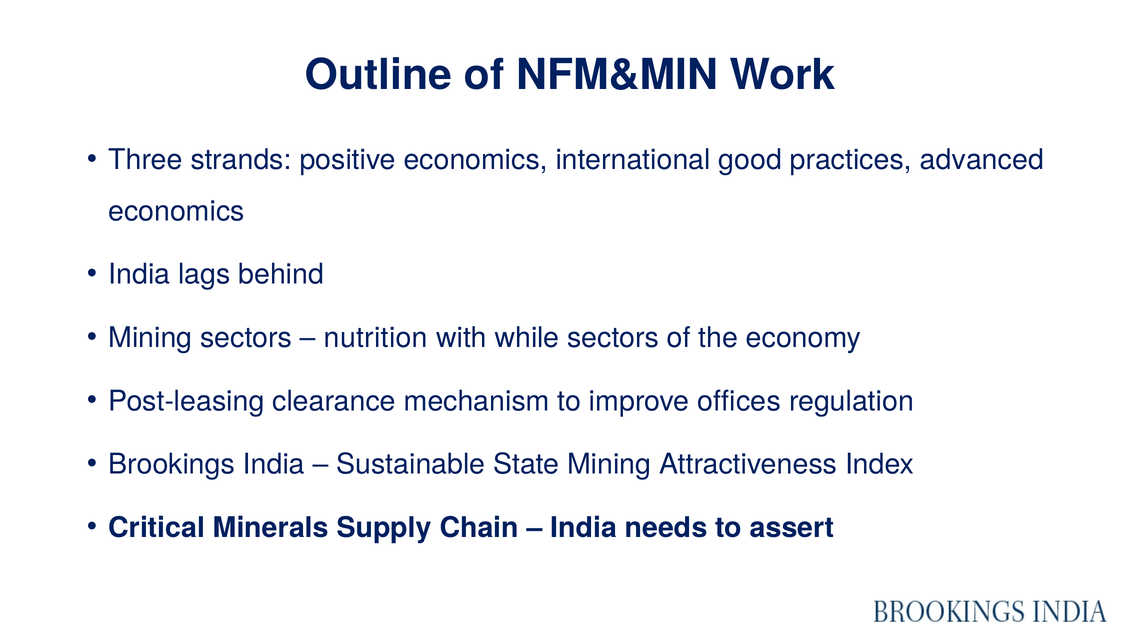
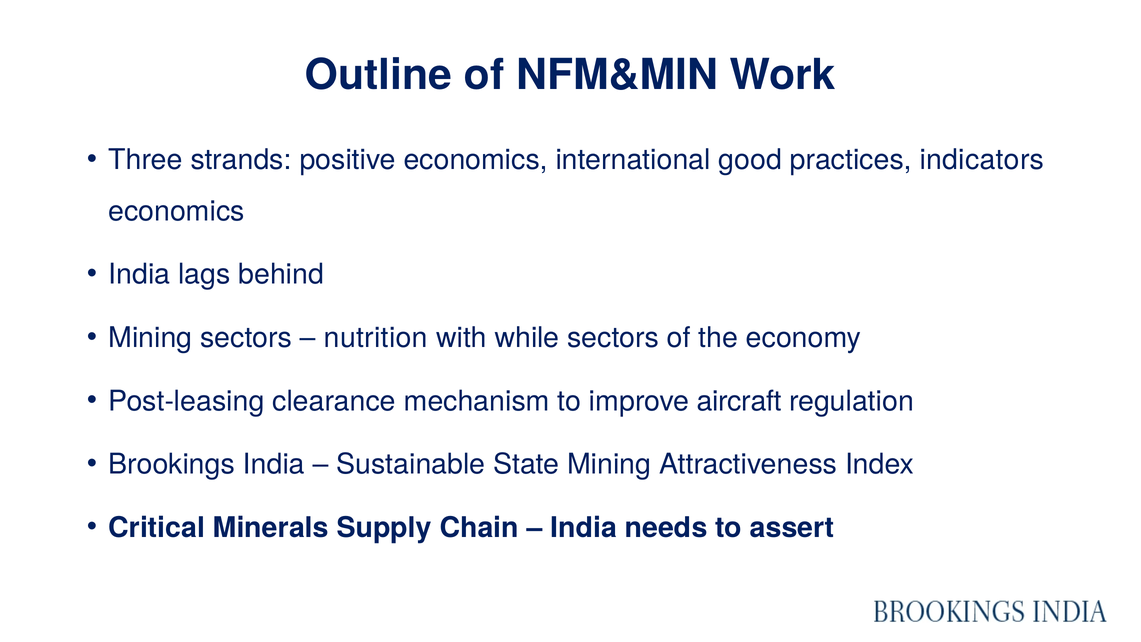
advanced: advanced -> indicators (982, 160)
offices: offices -> aircraft (739, 401)
